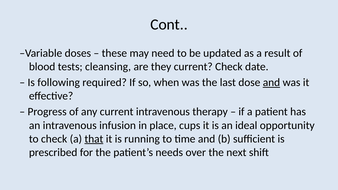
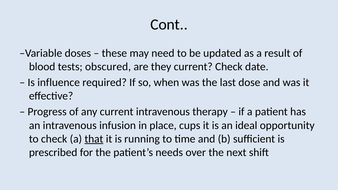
cleansing: cleansing -> obscured (108, 67)
following: following -> influence (59, 83)
and underline: present -> none (271, 83)
